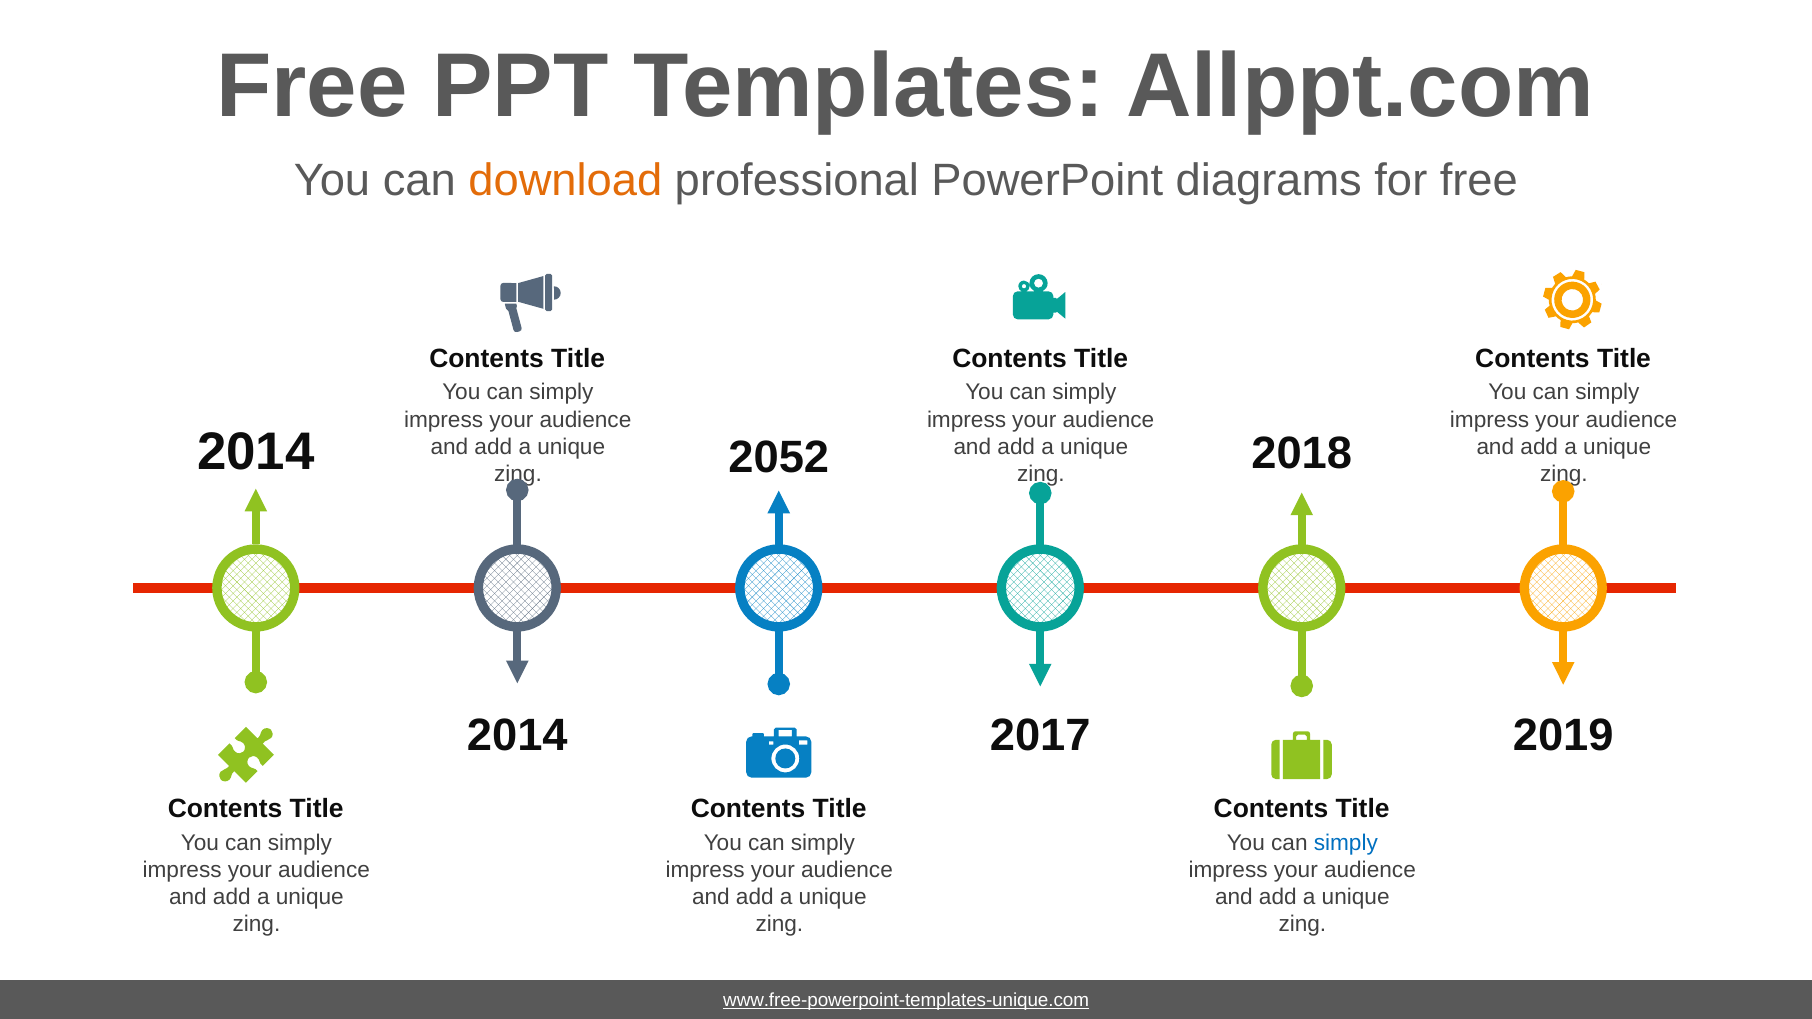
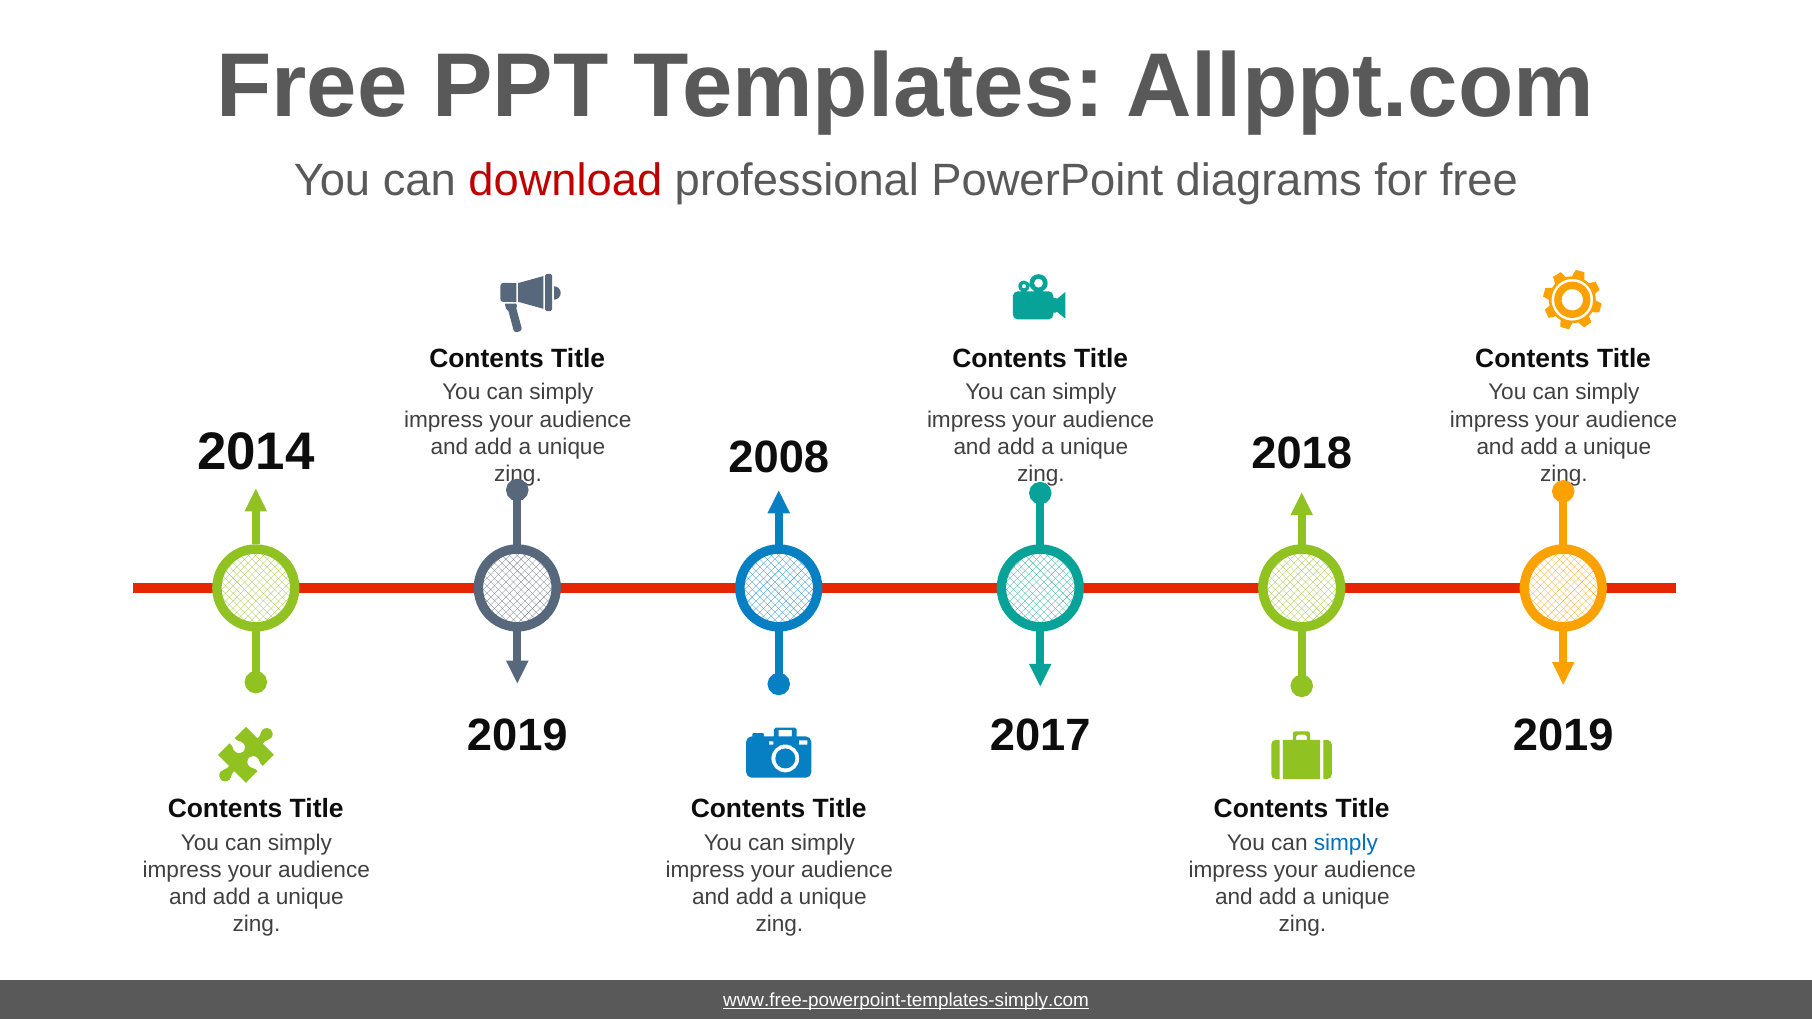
download colour: orange -> red (565, 180)
2052: 2052 -> 2008 (779, 458)
2014: 2014 -> 2019 (517, 736)
www.free-powerpoint-templates-unique.com: www.free-powerpoint-templates-unique.com -> www.free-powerpoint-templates-simply.com (906, 1000)
